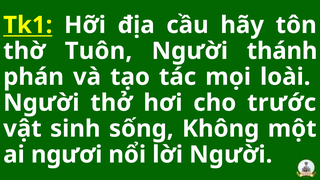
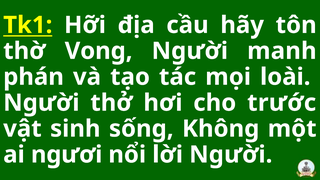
Tuôn: Tuôn -> Vong (99, 51)
thánh: thánh -> manh (282, 51)
